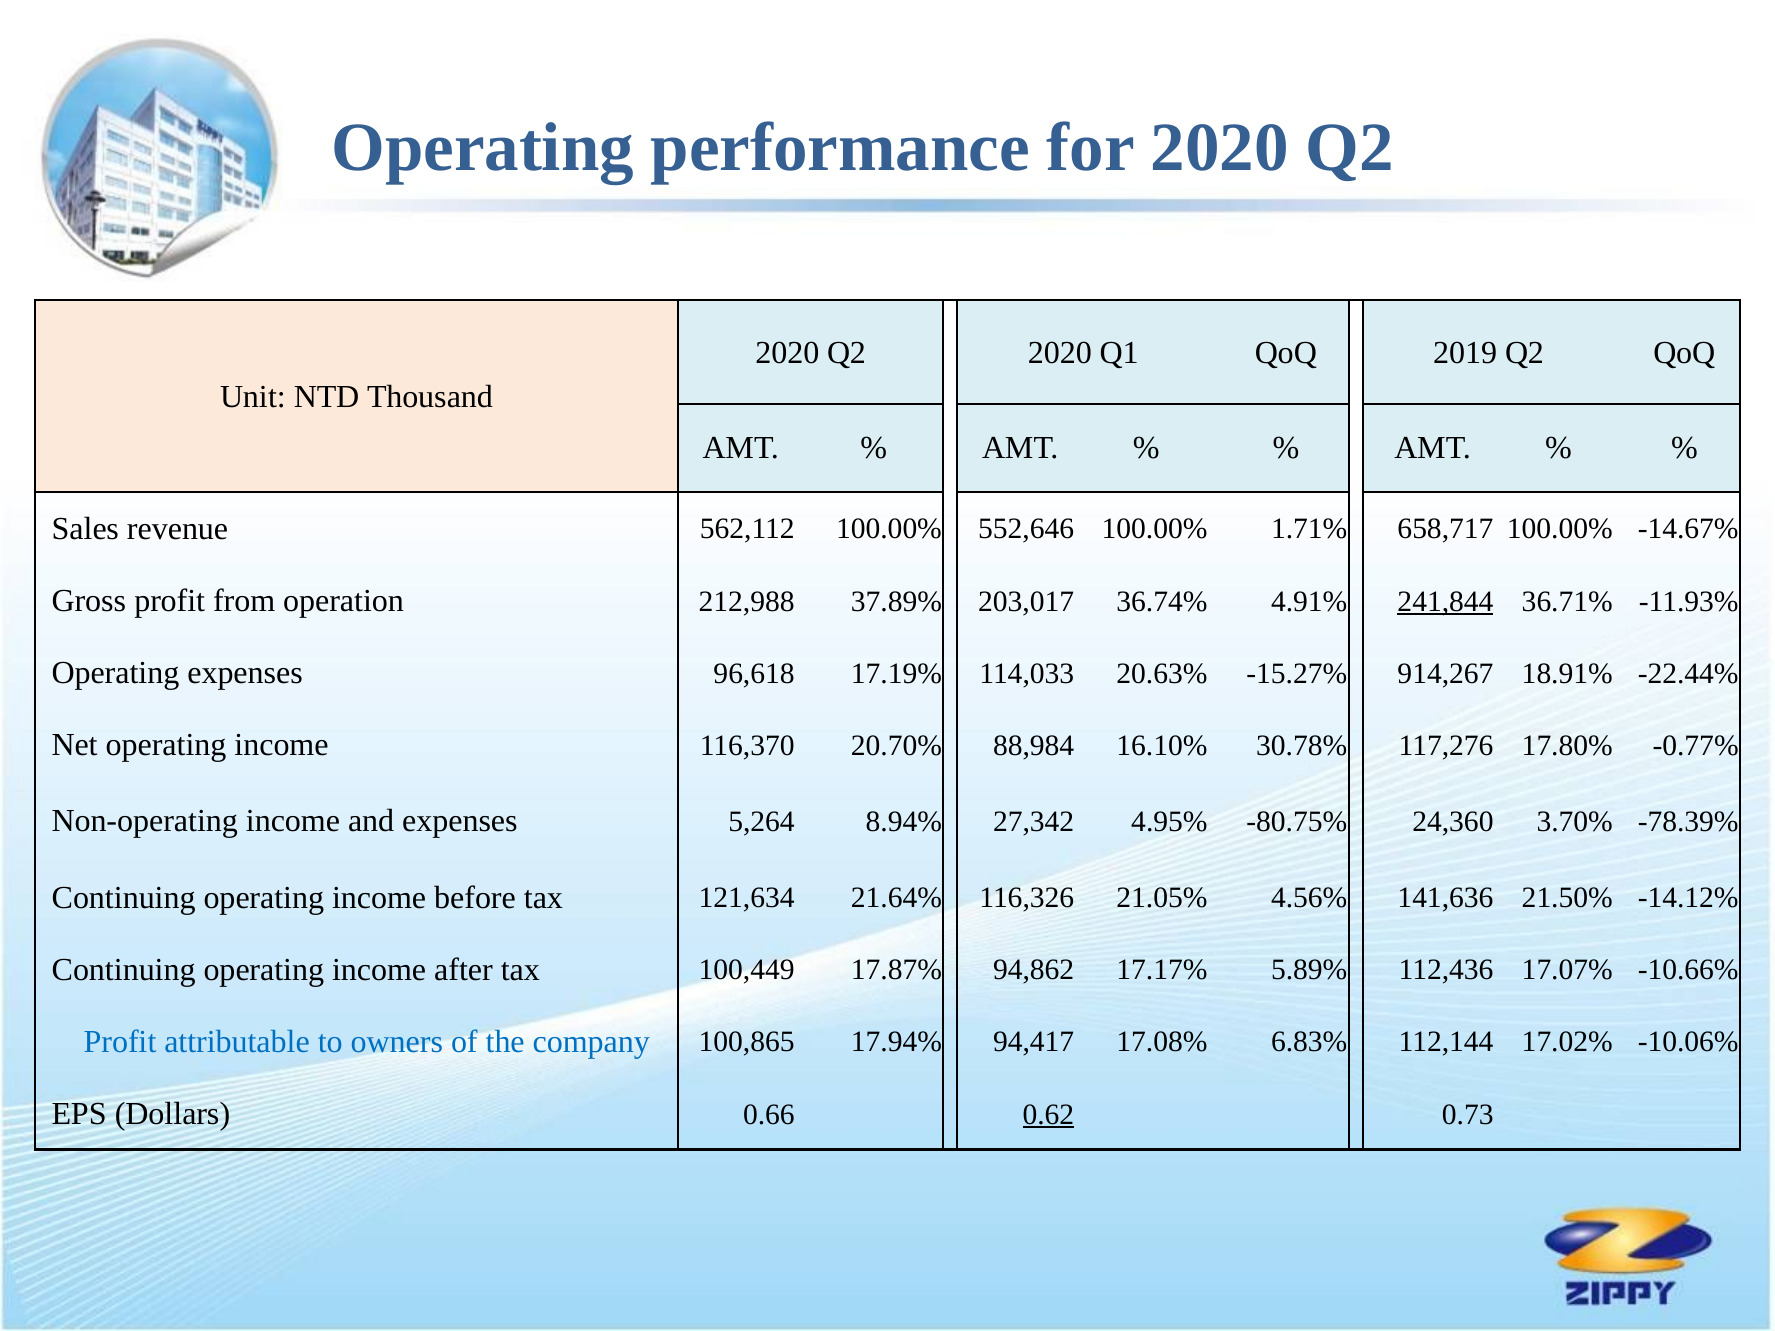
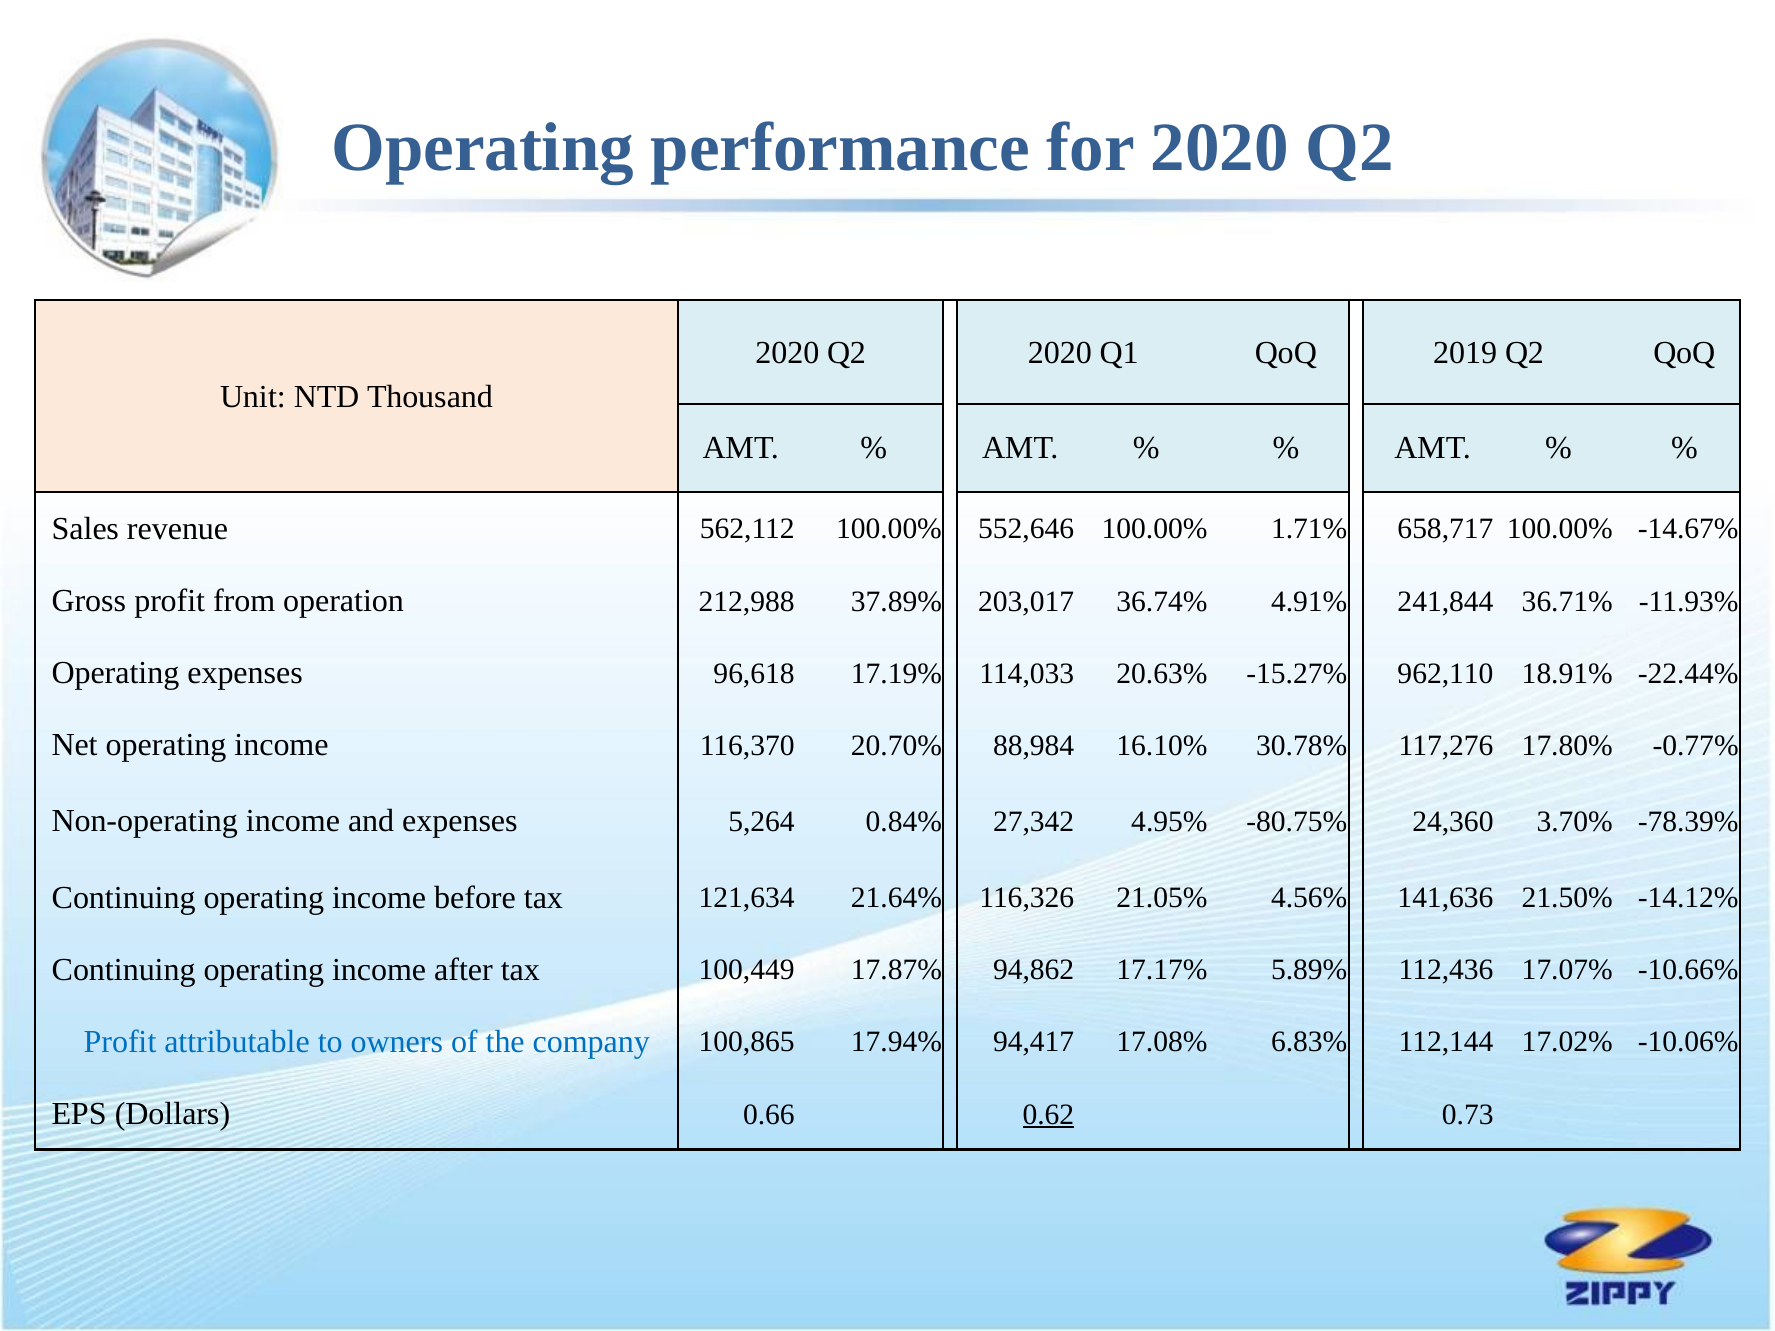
241,844 underline: present -> none (1445, 601)
914,267: 914,267 -> 962,110 (1445, 674)
8.94%: 8.94% -> 0.84% (904, 822)
